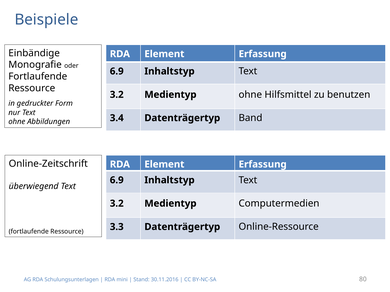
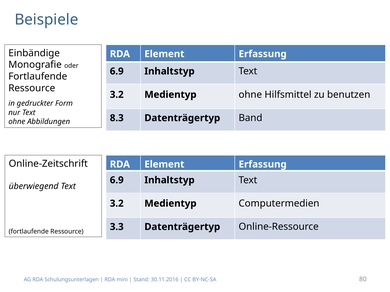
3.4: 3.4 -> 8.3 (117, 118)
